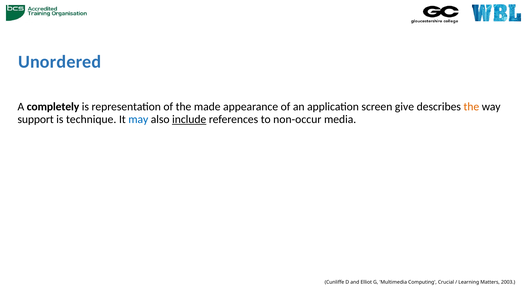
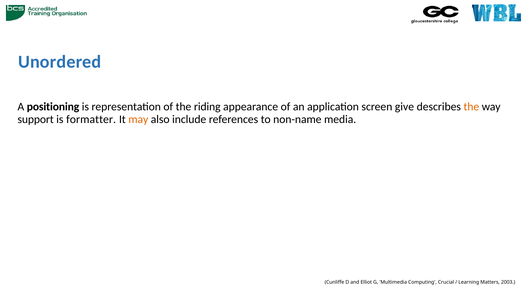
completely: completely -> positioning (53, 107)
made: made -> riding (207, 107)
technique: technique -> formatter (91, 119)
may colour: blue -> orange (138, 119)
include underline: present -> none (189, 119)
non-occur: non-occur -> non-name (297, 119)
